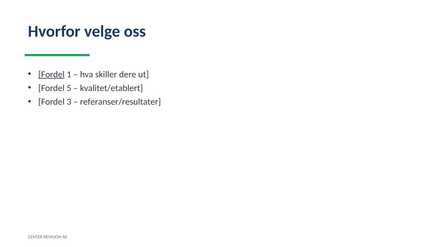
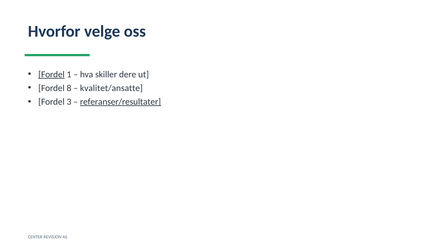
5: 5 -> 8 (69, 88)
kvalitet/etablert: kvalitet/etablert -> kvalitet/ansatte (111, 88)
referanser/resultater underline: none -> present (121, 102)
